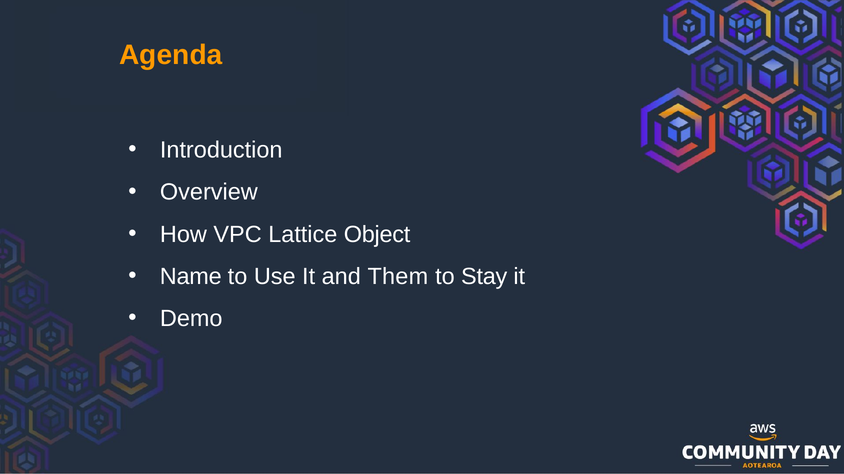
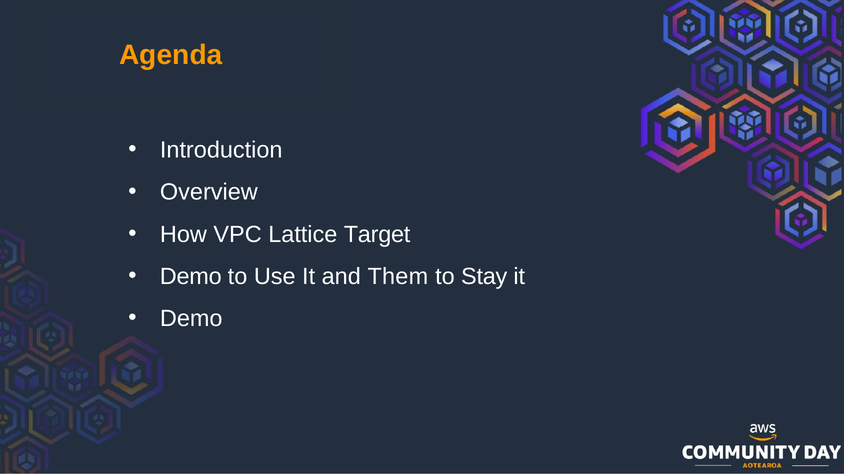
Object: Object -> Target (377, 235)
Name: Name -> Demo (191, 277)
